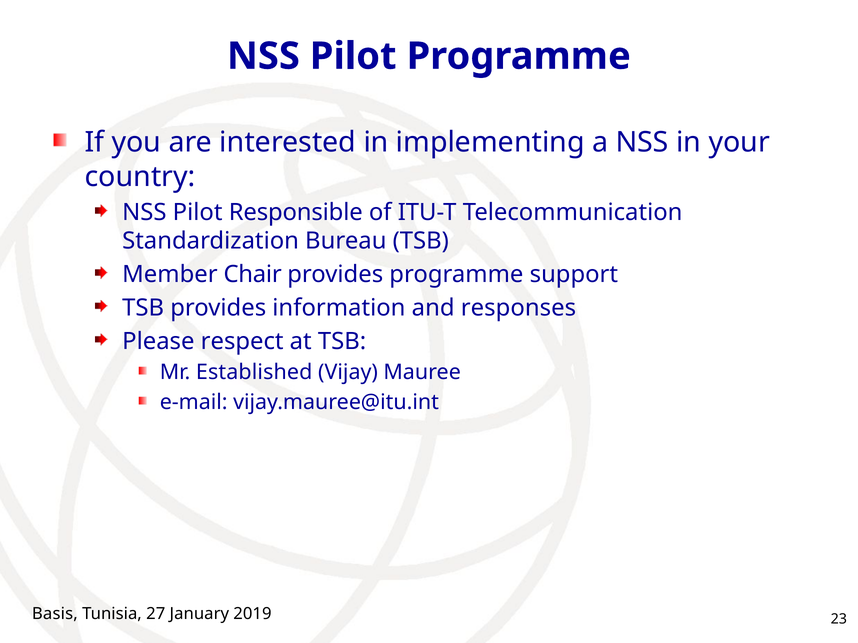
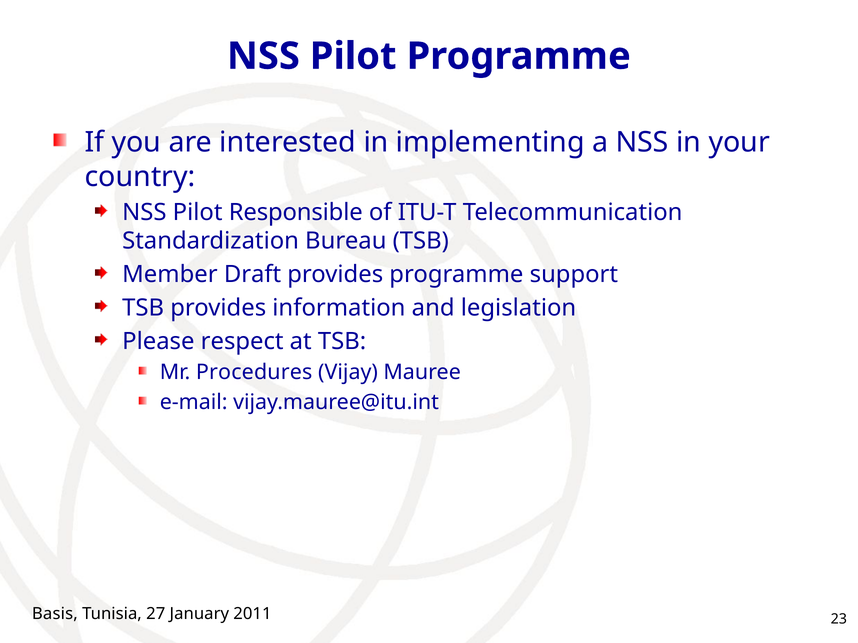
Chair: Chair -> Draft (253, 275)
responses: responses -> legislation (519, 308)
Established: Established -> Procedures (254, 373)
2019: 2019 -> 2011 (252, 614)
